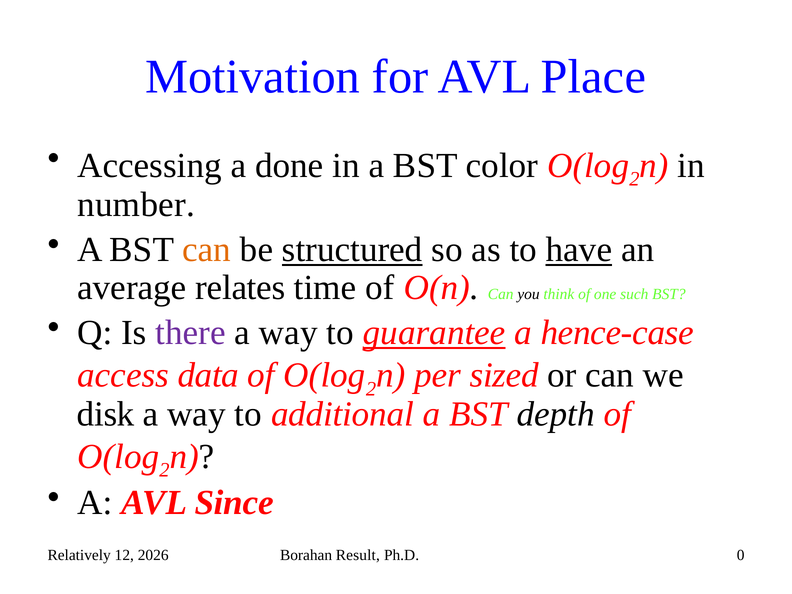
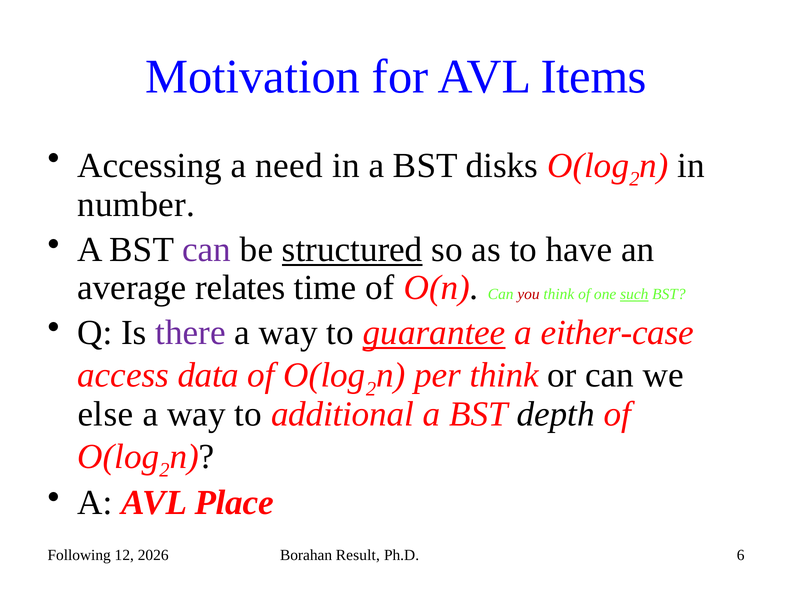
Place: Place -> Items (594, 77)
done: done -> need (289, 166)
color: color -> disks (502, 166)
can colour: orange -> purple (207, 250)
have underline: present -> none (579, 250)
you colour: black -> red (528, 294)
such underline: none -> present (634, 294)
hence-case: hence-case -> either-case (617, 333)
per sized: sized -> think (504, 375)
disk: disk -> else (105, 414)
Since: Since -> Place (234, 503)
Relatively: Relatively -> Following (79, 555)
0: 0 -> 6 (741, 555)
